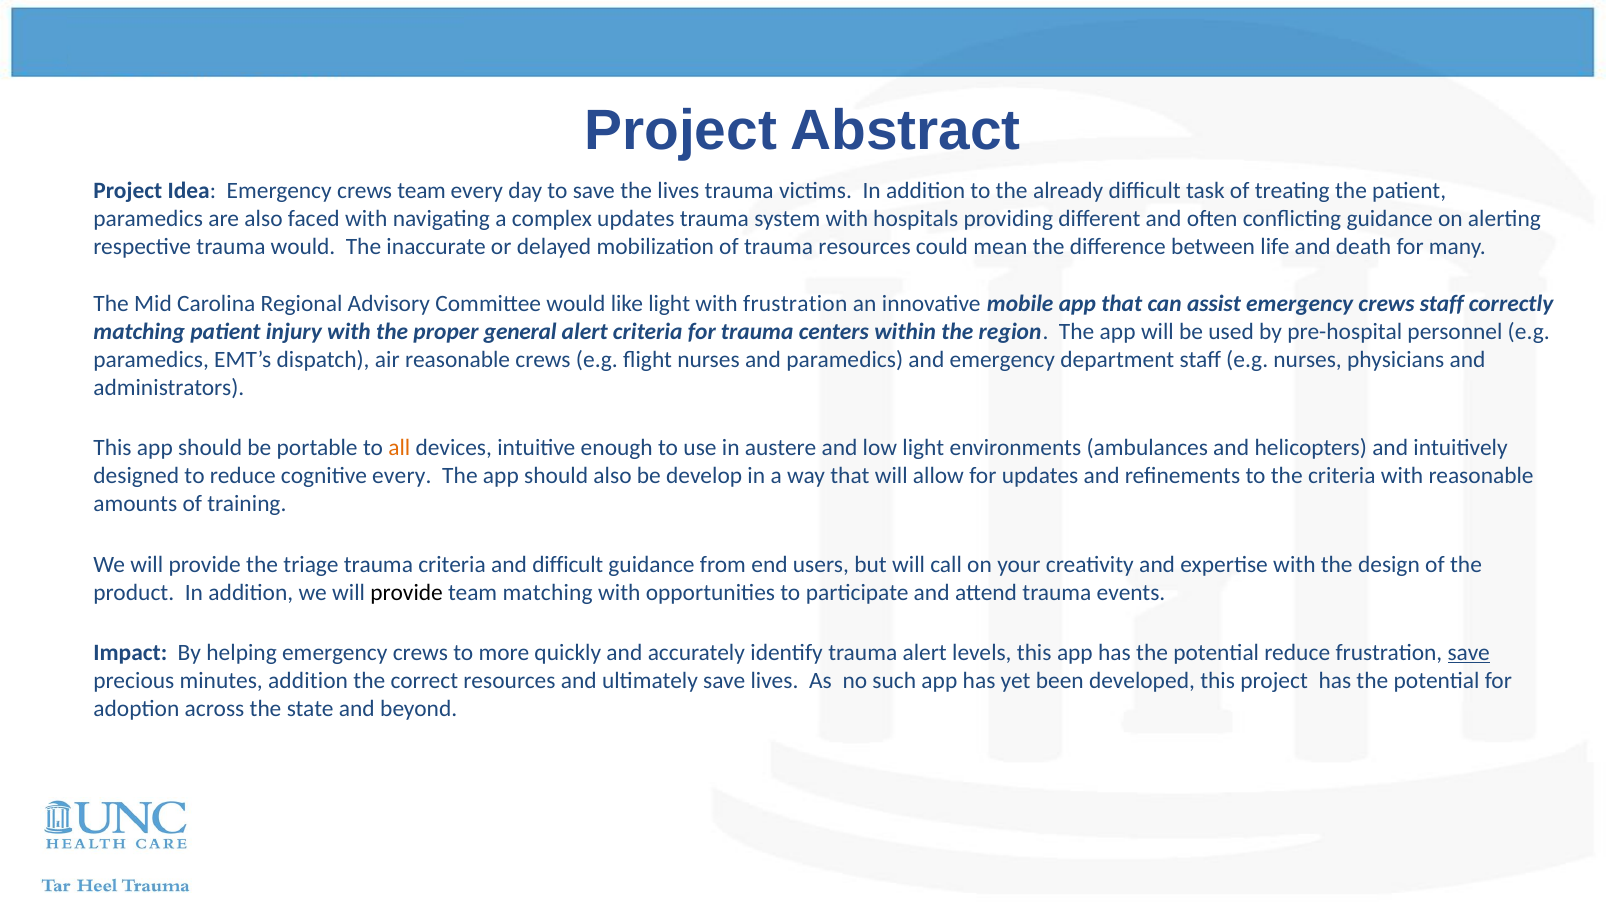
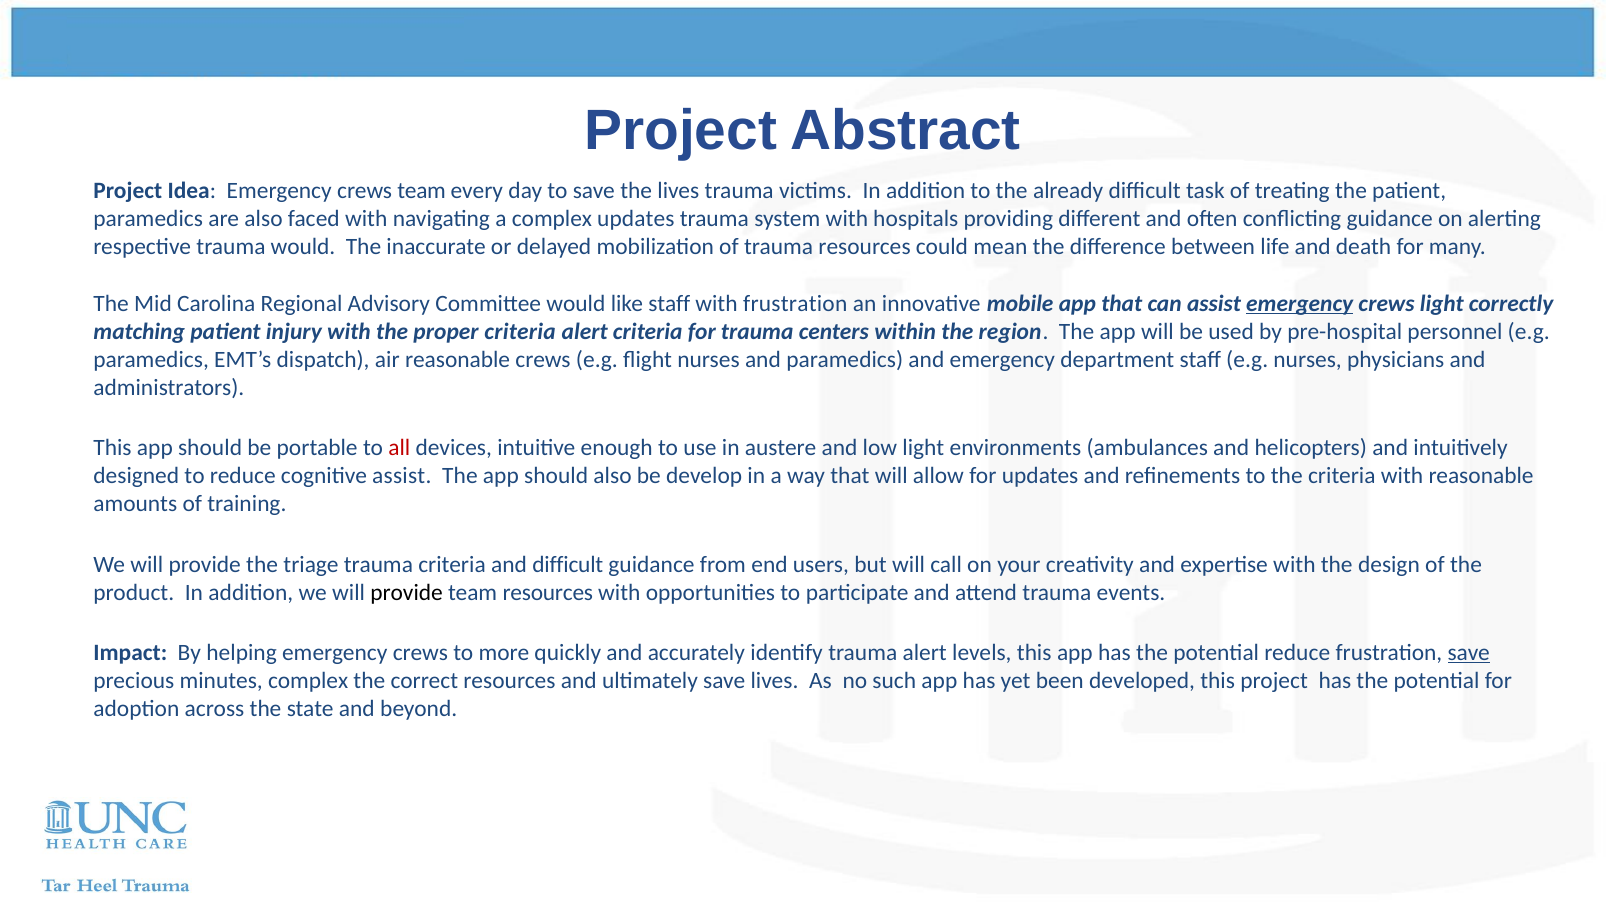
like light: light -> staff (669, 303)
emergency underline: none -> present (1300, 303)
crews staff: staff -> light (1442, 303)
proper general: general -> criteria (520, 332)
all colour: orange -> red (399, 448)
cognitive every: every -> assist (402, 476)
team matching: matching -> resources (548, 593)
minutes addition: addition -> complex (308, 681)
